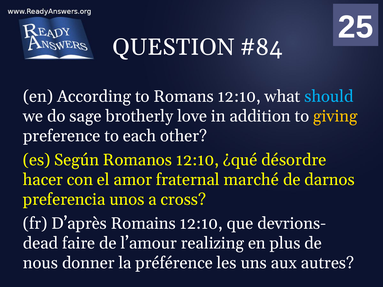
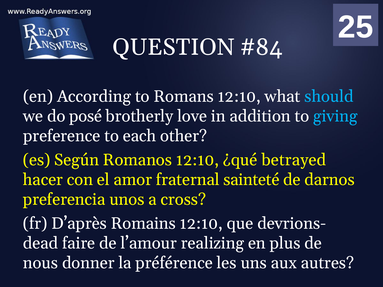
sage: sage -> posé (86, 116)
giving colour: yellow -> light blue (335, 116)
désordre: désordre -> betrayed (294, 160)
marché: marché -> sainteté (251, 180)
